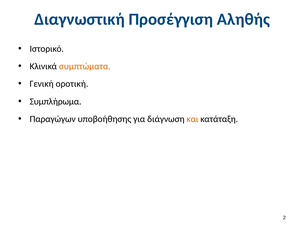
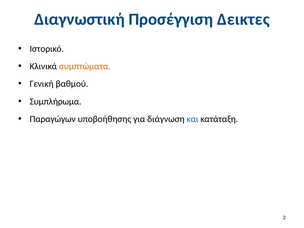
Αληθής: Αληθής -> Δεικτες (243, 19)
οροτική: οροτική -> βαθμού (72, 84)
και colour: orange -> blue (193, 119)
